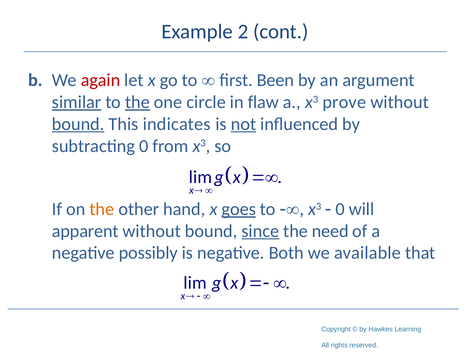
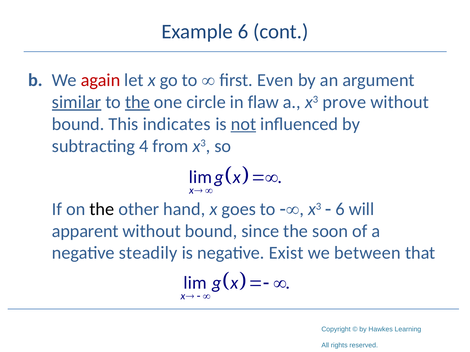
Example 2: 2 -> 6 (243, 32)
Been: Been -> Even (275, 80)
bound underline: present -> none (78, 124)
subtracting 0: 0 -> 4 (144, 146)
the colour: orange -> black (102, 209)
goes underline: present -> none (239, 209)
0: 0 -> 6 (340, 209)
since underline: present -> none (260, 231)
need: need -> soon (330, 231)
possibly: possibly -> steadily (148, 253)
Both: Both -> Exist (286, 253)
available: available -> between (367, 253)
